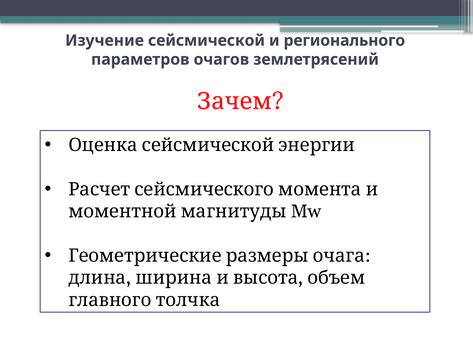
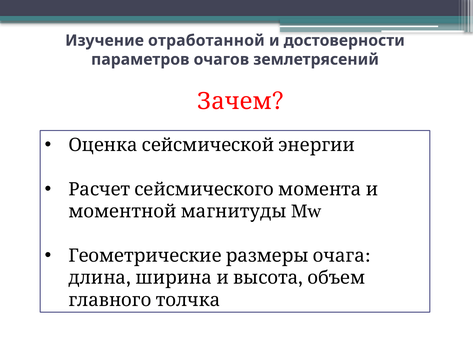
сейсмической: сейсмической -> отработанной (206, 41)
регионального: регионального -> достоверности (344, 41)
